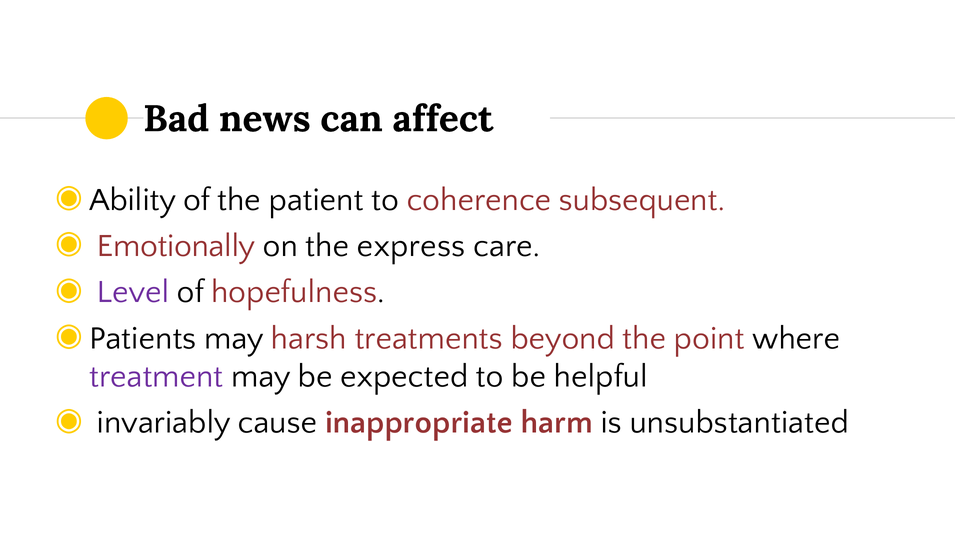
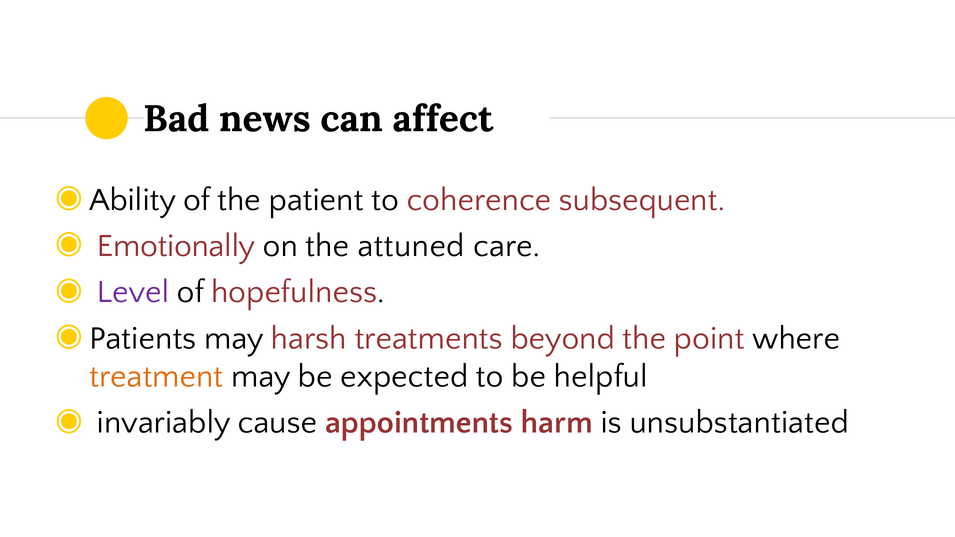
express: express -> attuned (411, 246)
treatment colour: purple -> orange (156, 376)
inappropriate: inappropriate -> appointments (419, 423)
